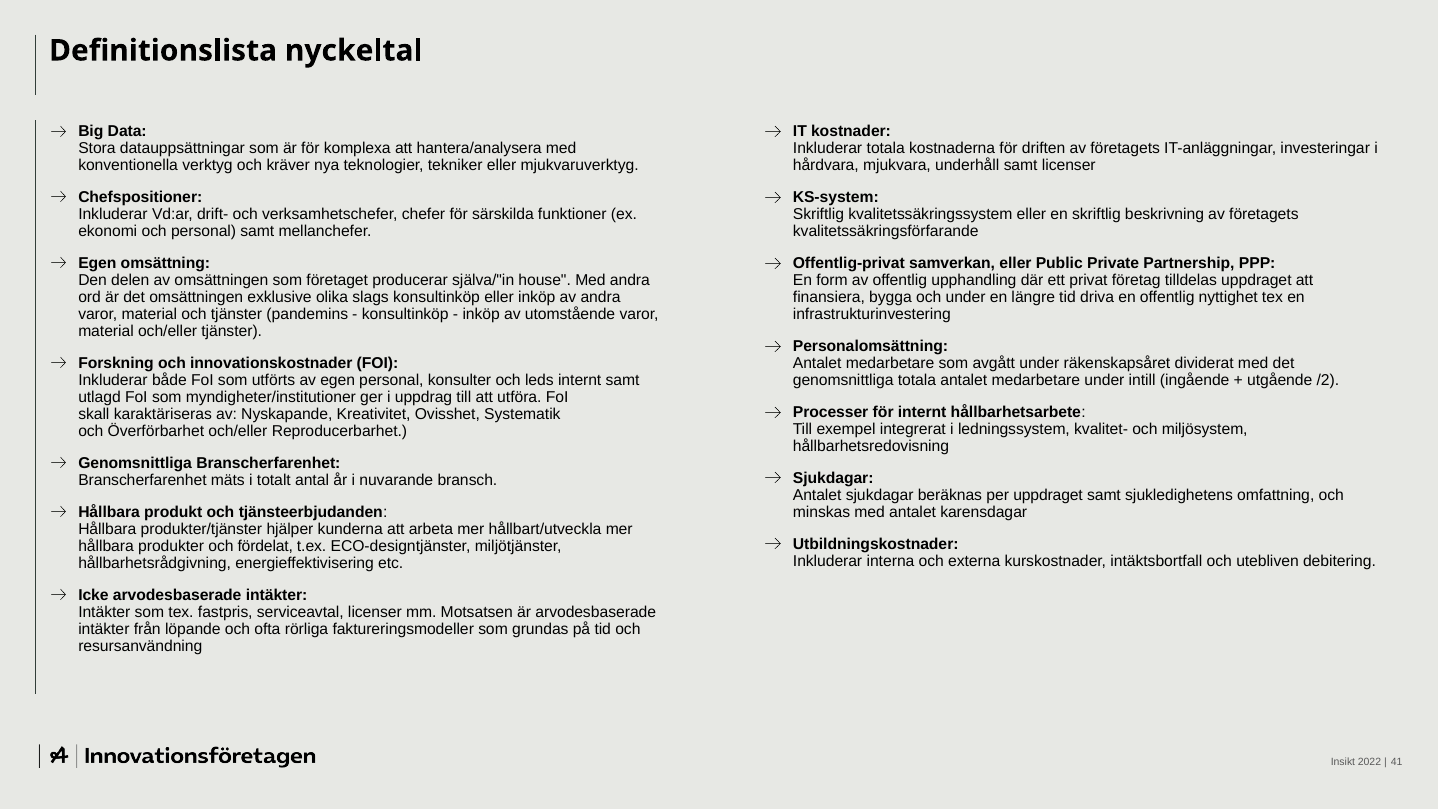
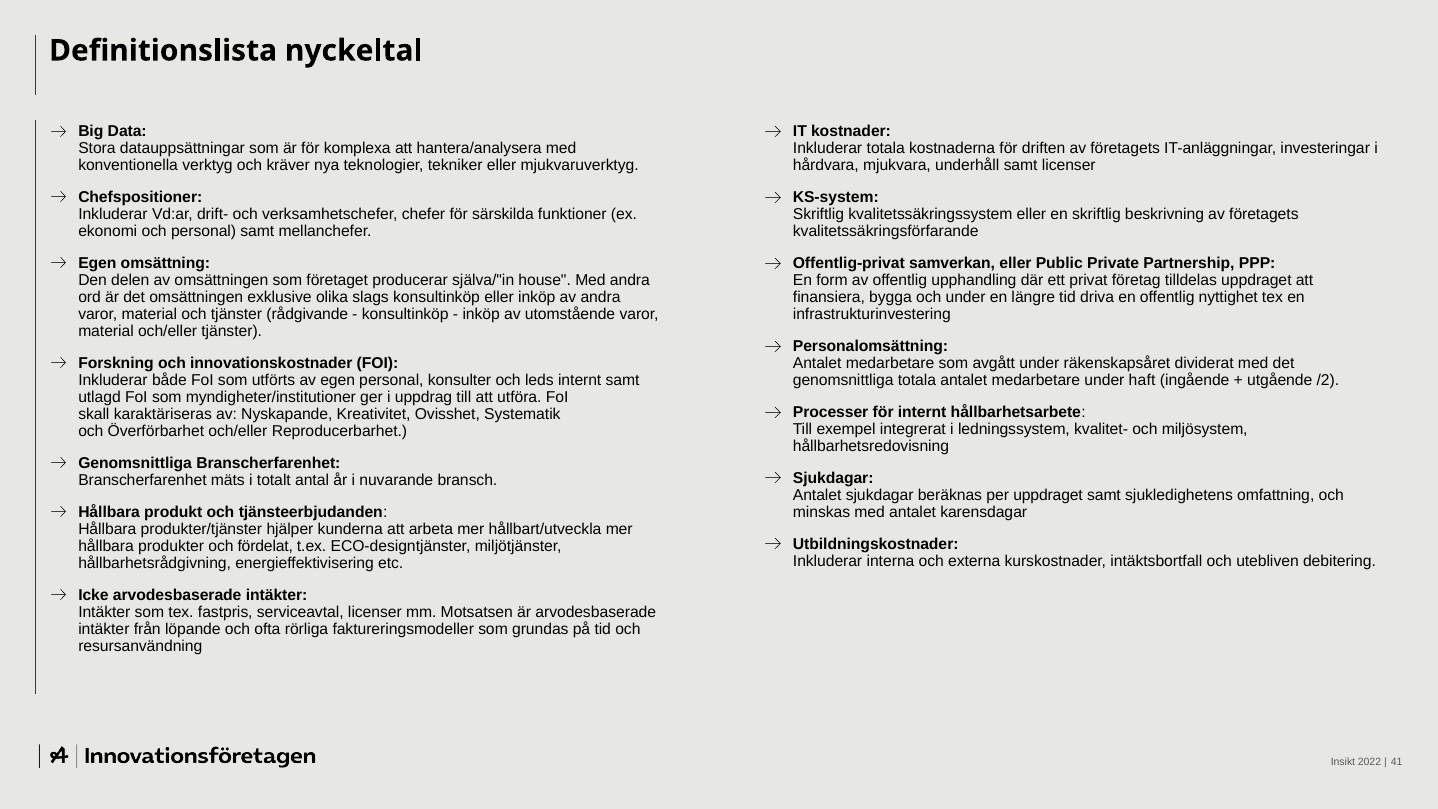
pandemins: pandemins -> rådgivande (307, 314)
intill: intill -> haft (1142, 380)
